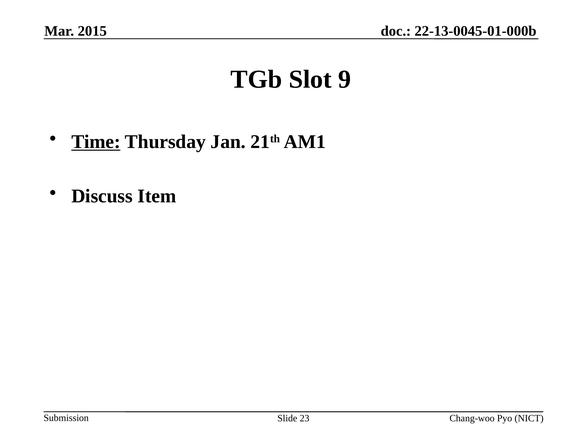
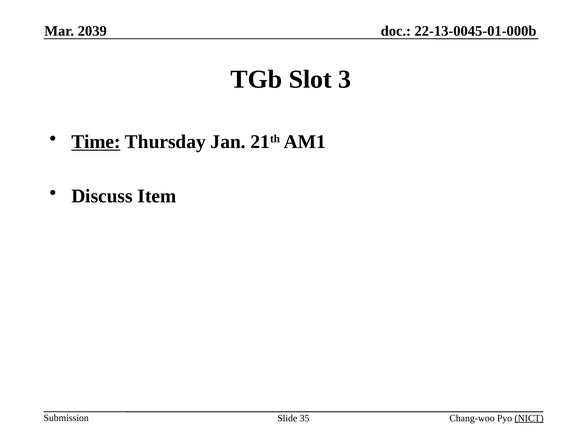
2015: 2015 -> 2039 (92, 31)
9: 9 -> 3 (345, 79)
23: 23 -> 35 (305, 419)
NICT underline: none -> present (529, 419)
